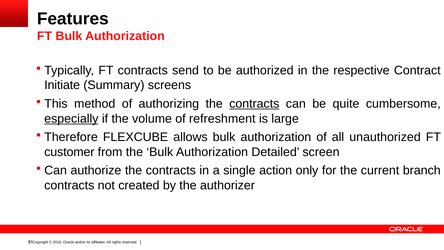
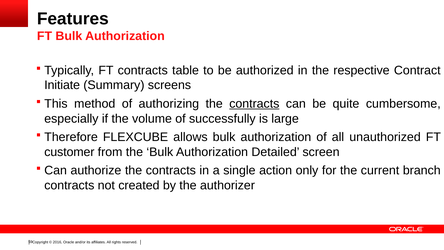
send: send -> table (186, 70)
especially underline: present -> none (71, 118)
refreshment: refreshment -> successfully (222, 118)
